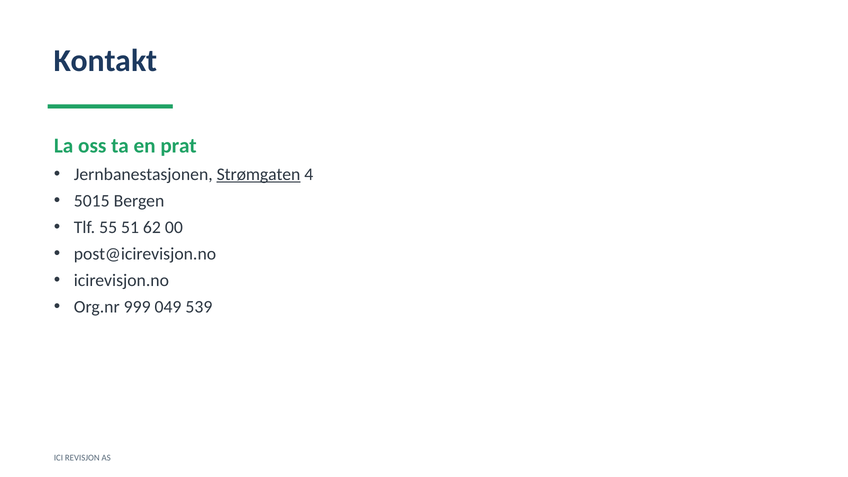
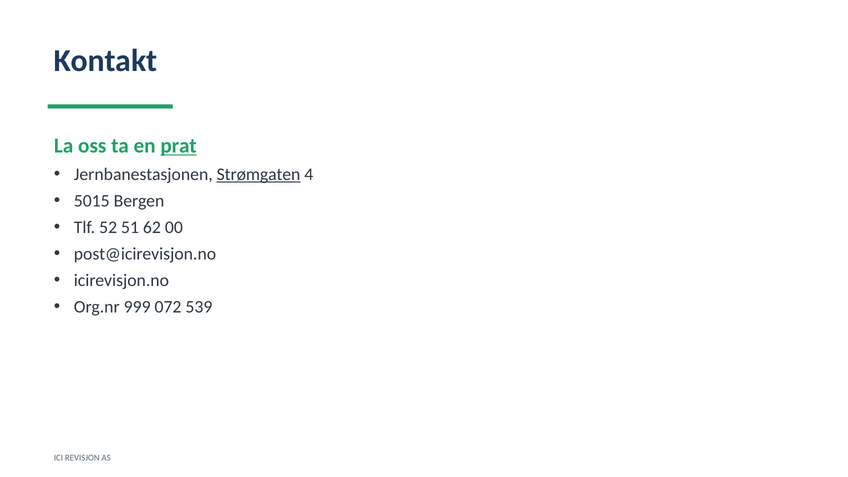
prat underline: none -> present (179, 146)
55: 55 -> 52 (108, 227)
049: 049 -> 072 (168, 307)
